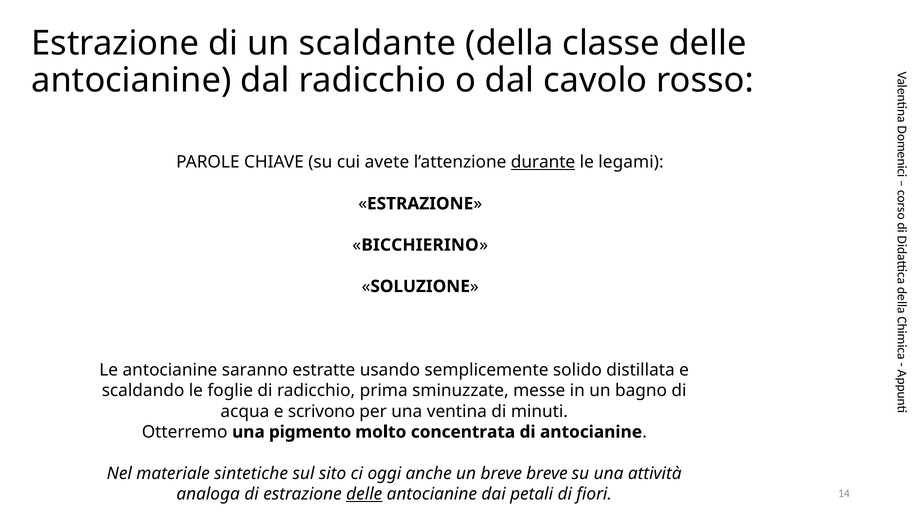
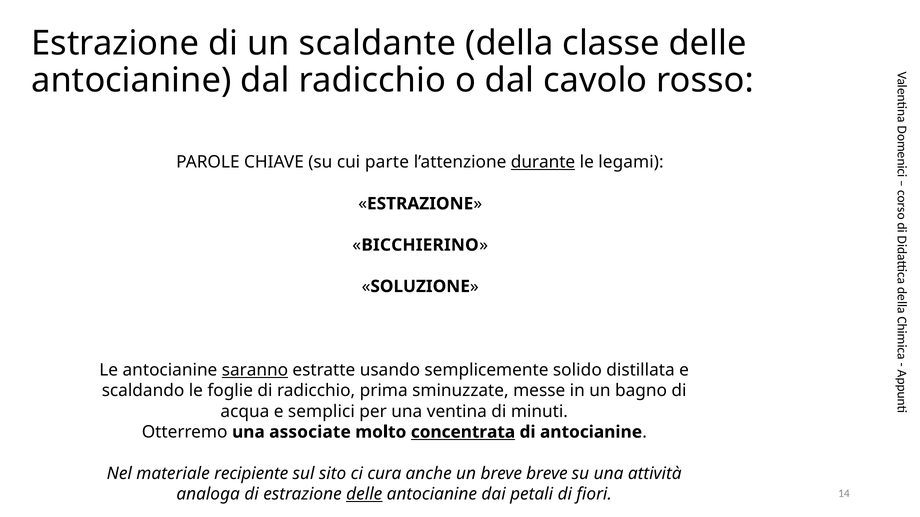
avete: avete -> parte (387, 162)
saranno underline: none -> present (255, 370)
scrivono: scrivono -> semplici (321, 412)
pigmento: pigmento -> associate (310, 432)
concentrata underline: none -> present (463, 432)
sintetiche: sintetiche -> recipiente (251, 474)
oggi: oggi -> cura (384, 474)
